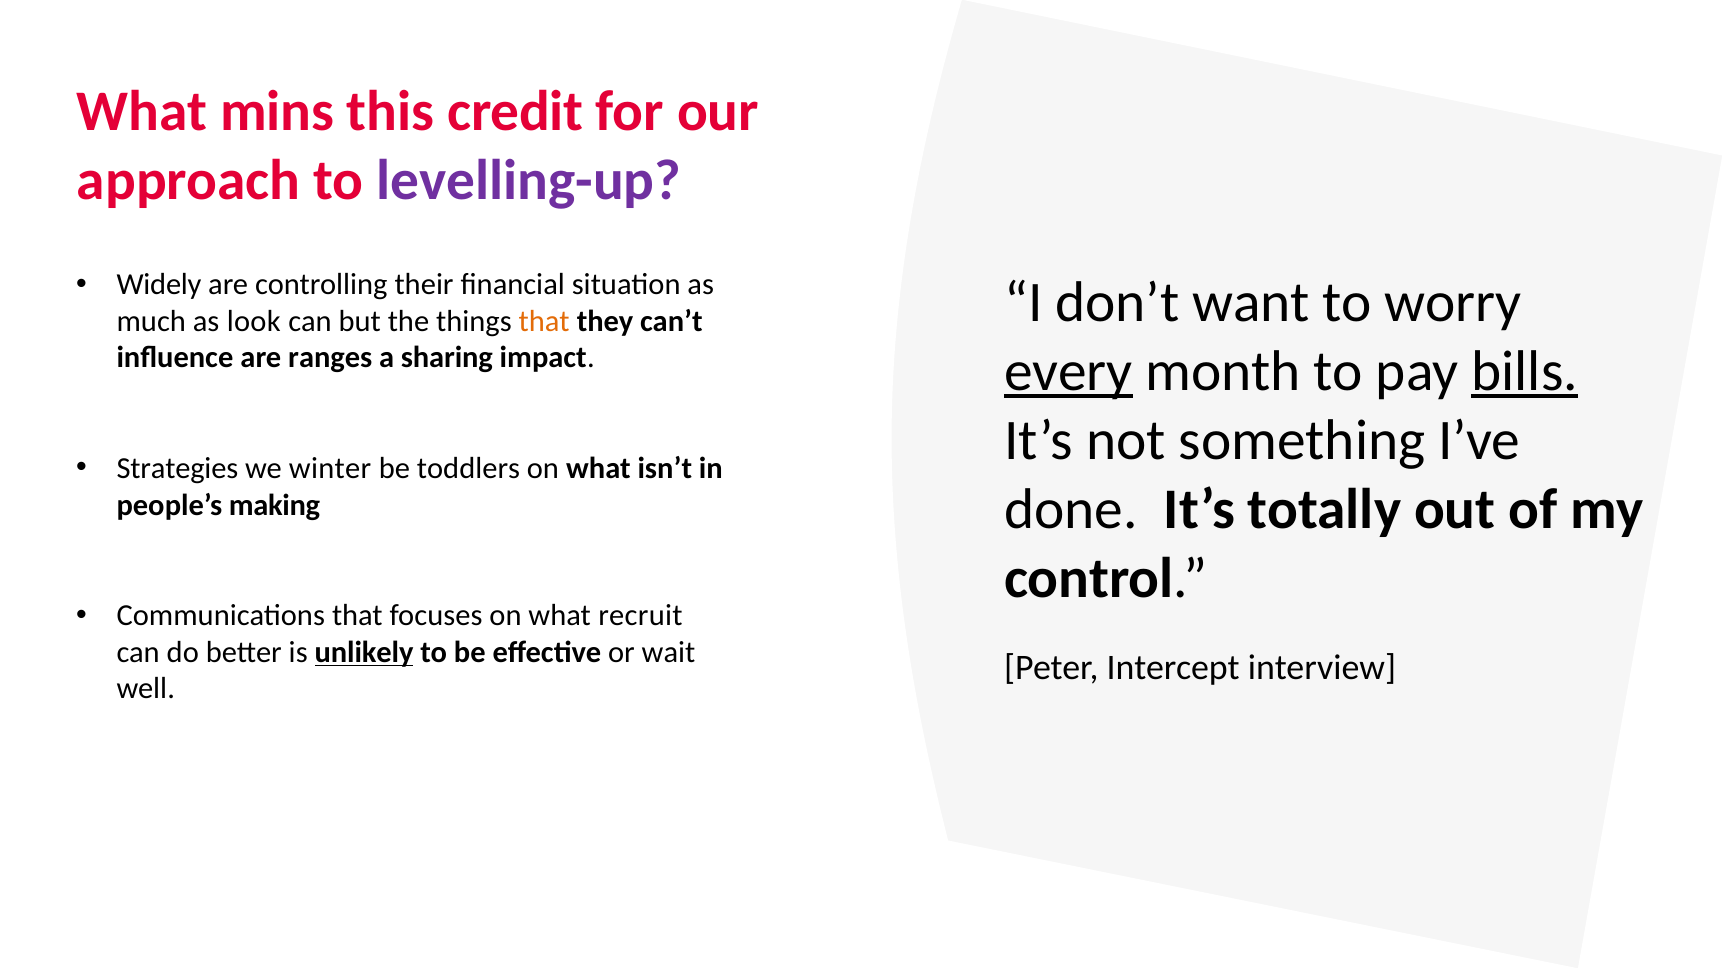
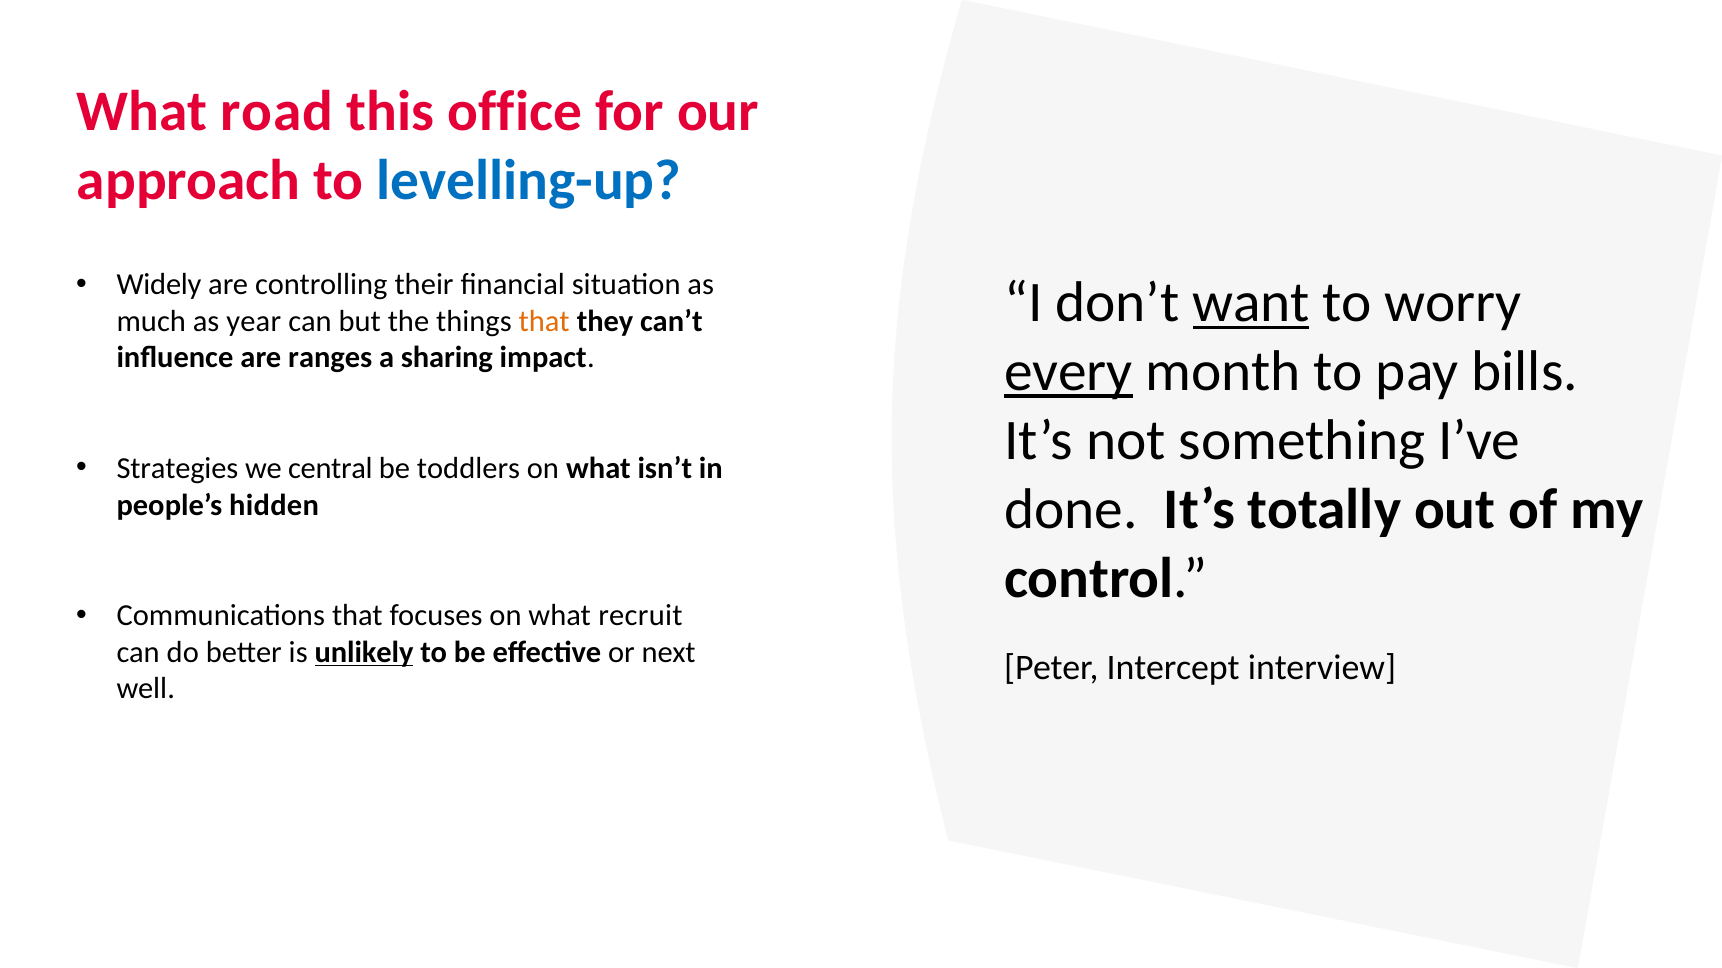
mins: mins -> road (277, 112)
credit: credit -> office (515, 112)
levelling-up colour: purple -> blue (529, 180)
want underline: none -> present (1251, 303)
look: look -> year (254, 321)
bills underline: present -> none (1525, 372)
winter: winter -> central (330, 469)
making: making -> hidden (274, 505)
wait: wait -> next (669, 653)
